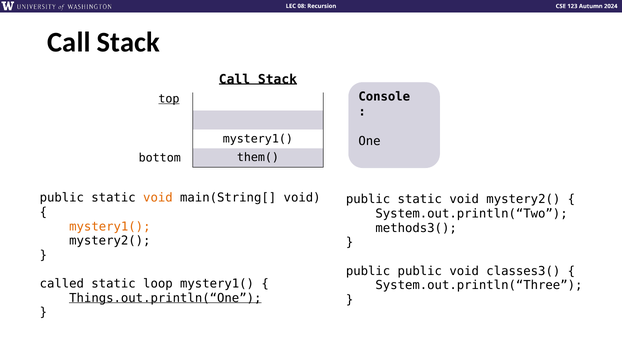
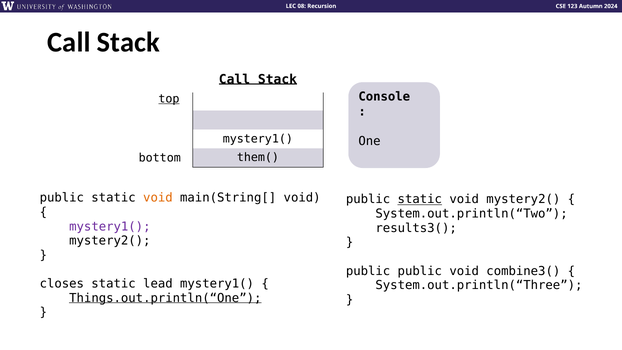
static underline: none -> present (420, 199)
mystery1( colour: orange -> purple (110, 226)
methods3(: methods3( -> results3( (416, 228)
classes3(: classes3( -> combine3( (523, 271)
called: called -> closes (62, 284)
loop: loop -> lead (158, 284)
